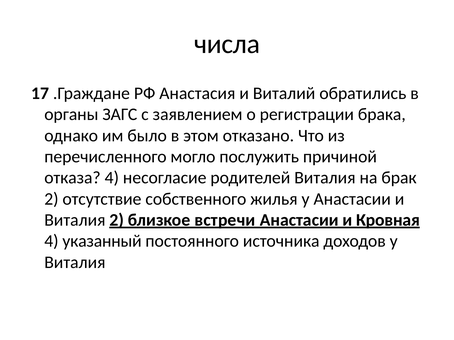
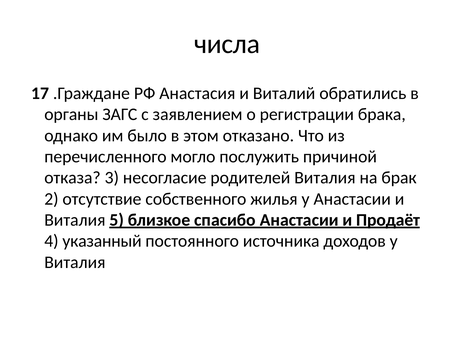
отказа 4: 4 -> 3 (112, 178)
Виталия 2: 2 -> 5 (117, 220)
встречи: встречи -> спасибо (225, 220)
Кровная: Кровная -> Продаёт (388, 220)
